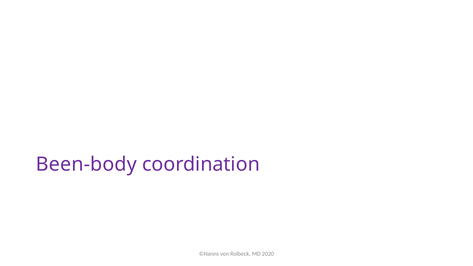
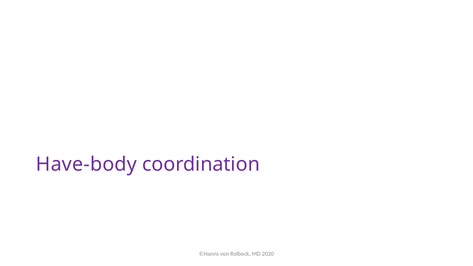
Been-body: Been-body -> Have-body (86, 164)
